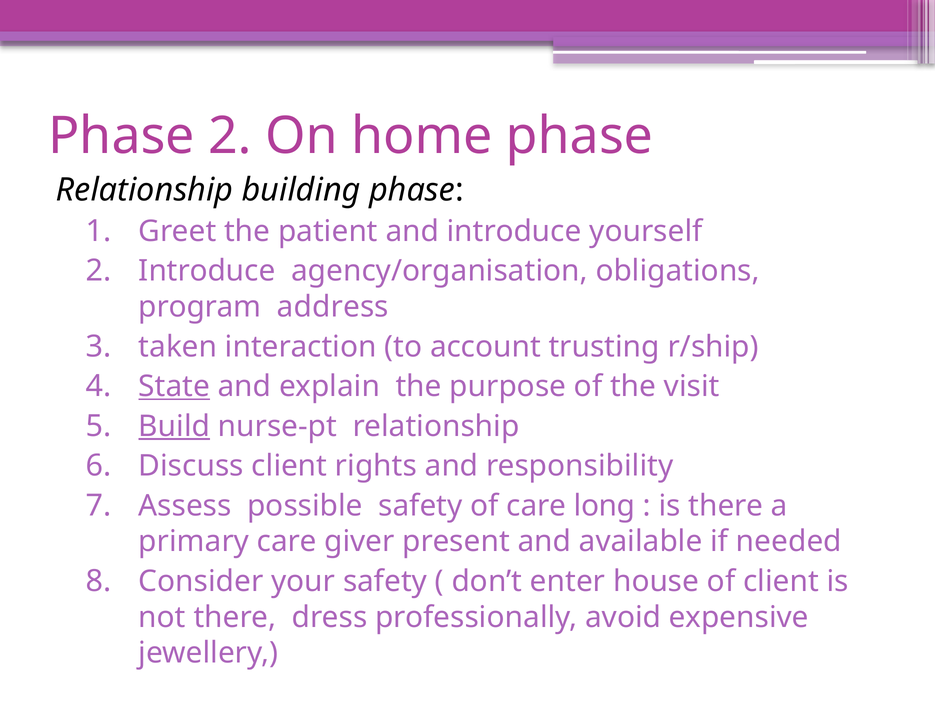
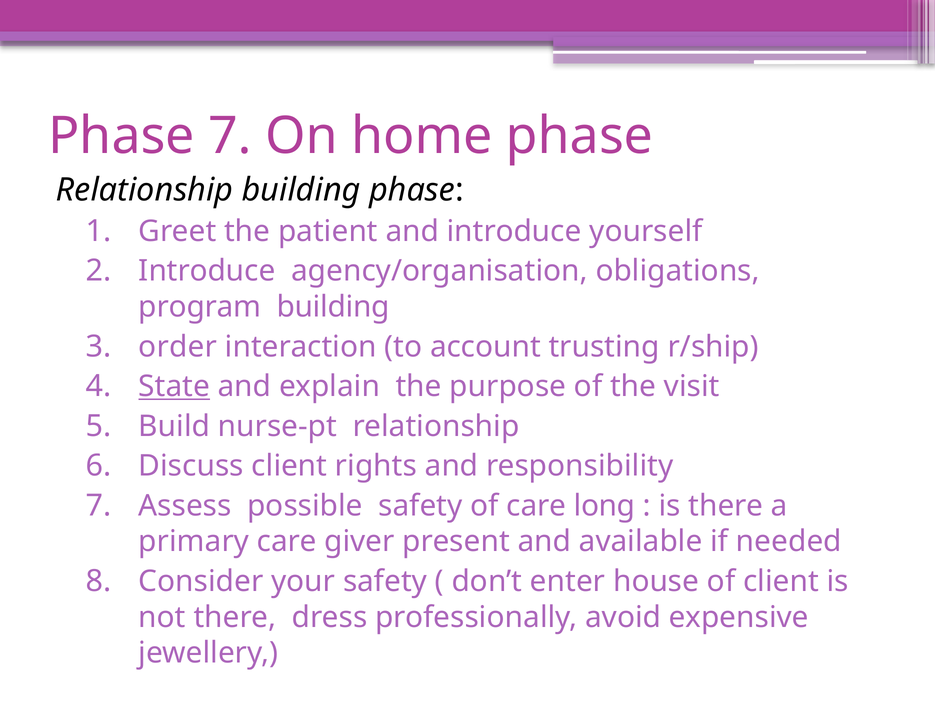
Phase 2: 2 -> 7 (230, 136)
program address: address -> building (333, 307)
taken: taken -> order (178, 346)
Build underline: present -> none (174, 426)
